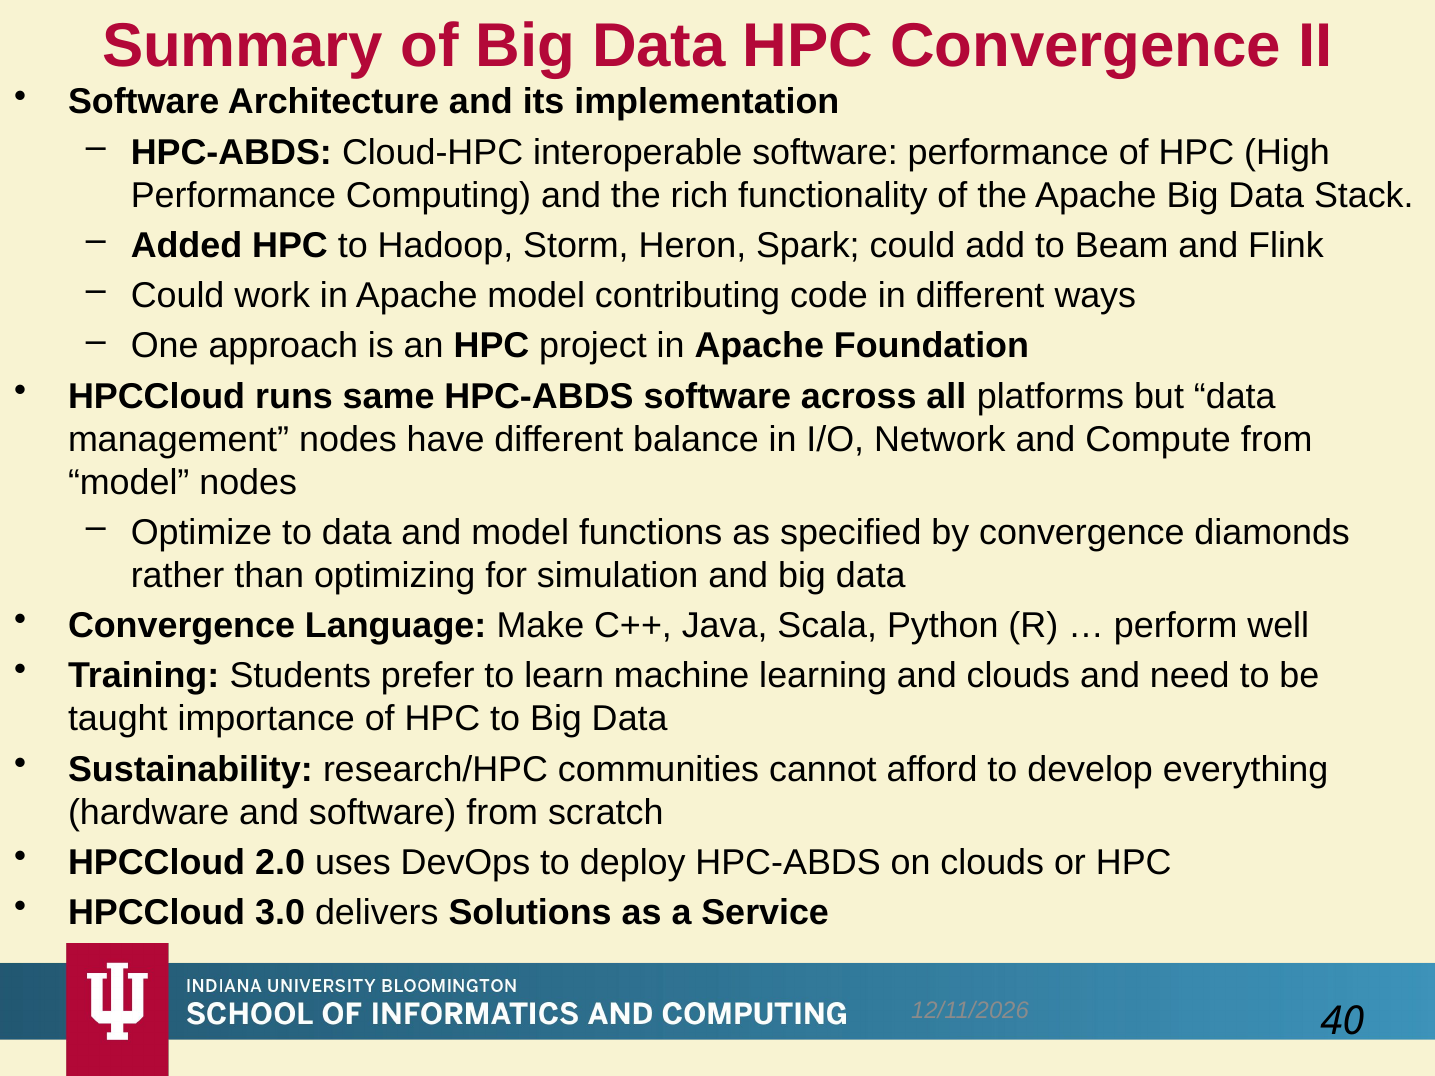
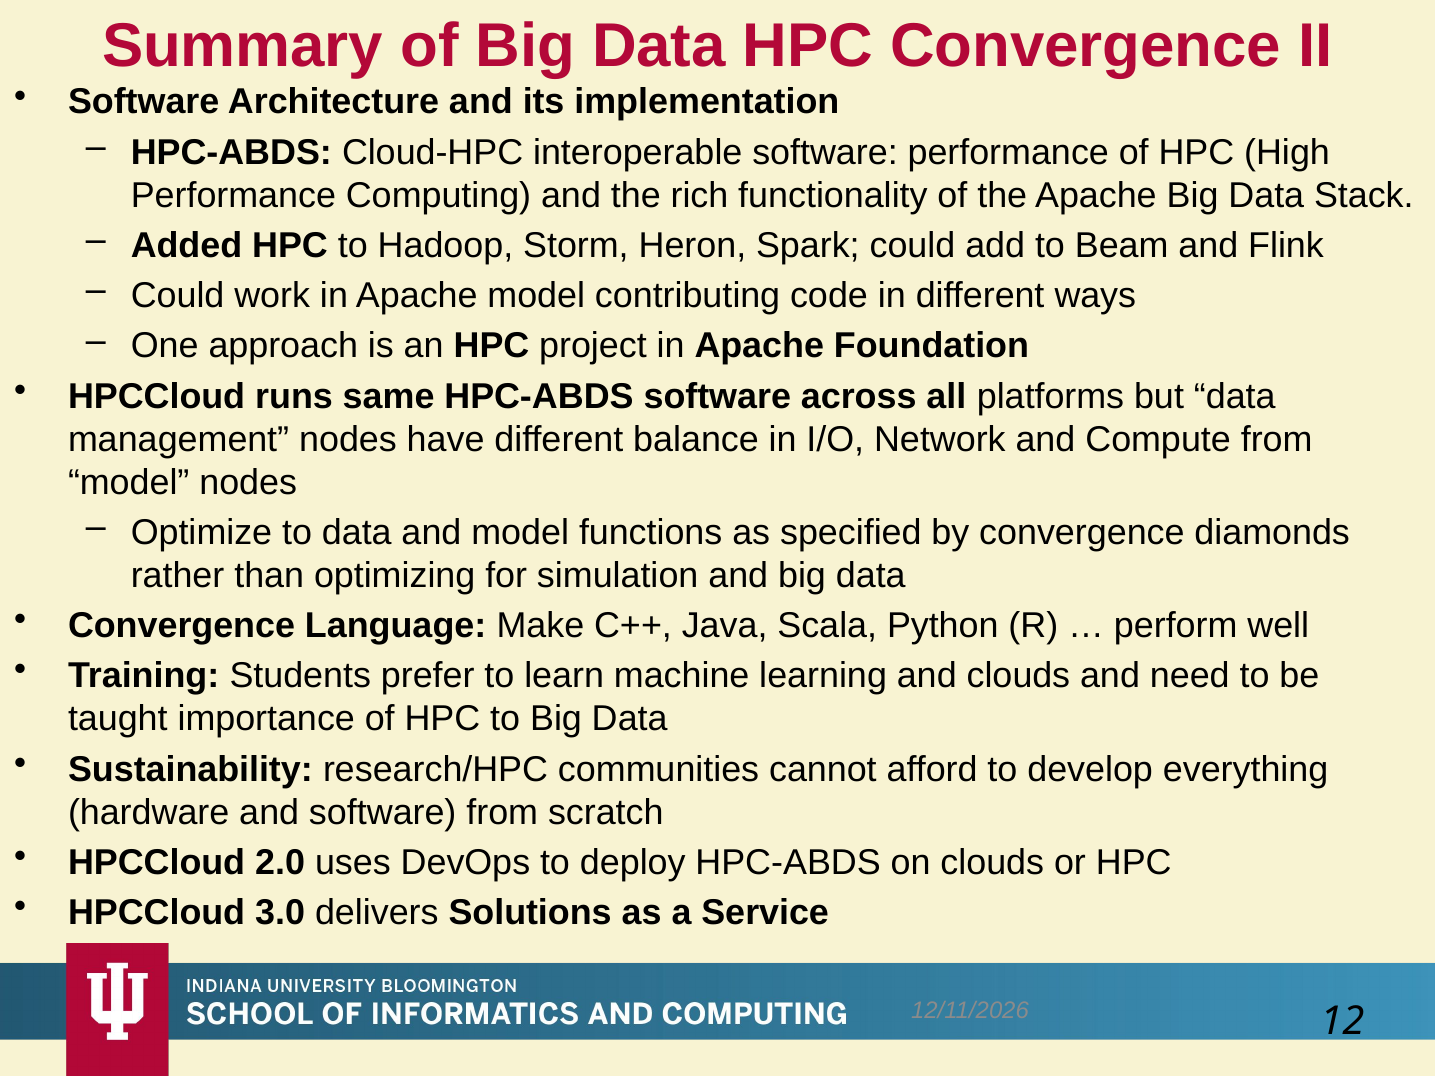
40: 40 -> 12 (1342, 1021)
